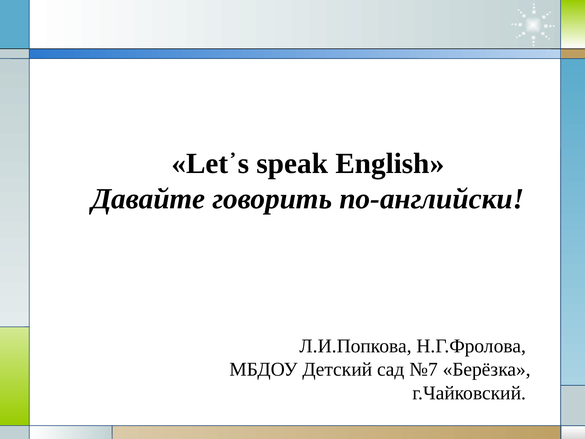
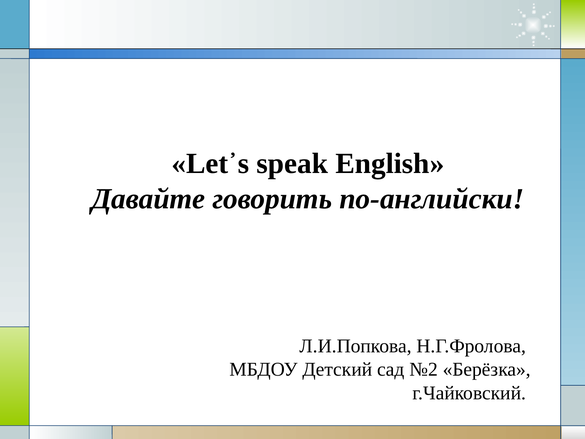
№7: №7 -> №2 (424, 369)
